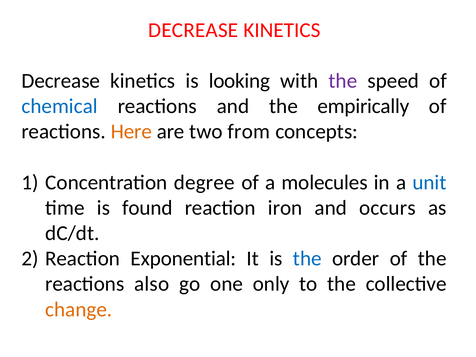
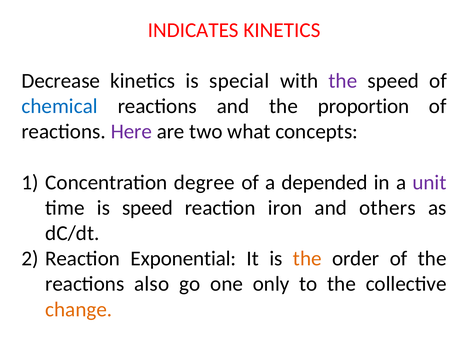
DECREASE: DECREASE -> INDICATES (193, 30)
looking: looking -> special (239, 81)
empirically: empirically -> proportion (364, 106)
Here colour: orange -> purple (131, 132)
from: from -> what (249, 132)
molecules: molecules -> depended (325, 182)
unit colour: blue -> purple (429, 182)
is found: found -> speed (148, 208)
occurs: occurs -> others (387, 208)
the colour: blue -> orange (307, 259)
